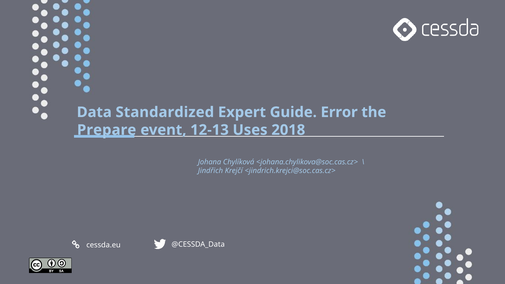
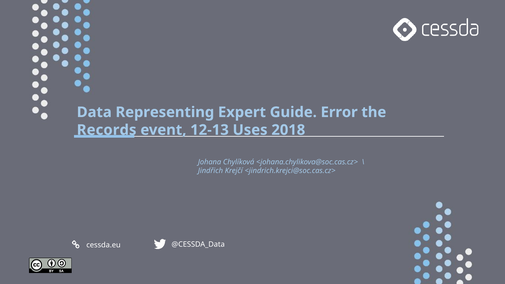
Standardized: Standardized -> Representing (165, 112)
Prepare: Prepare -> Records (107, 130)
